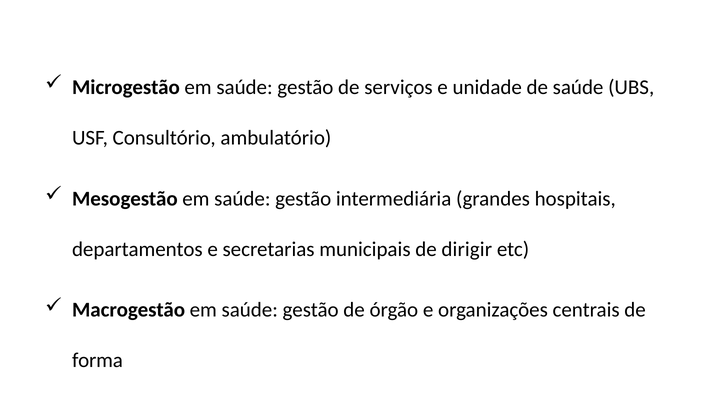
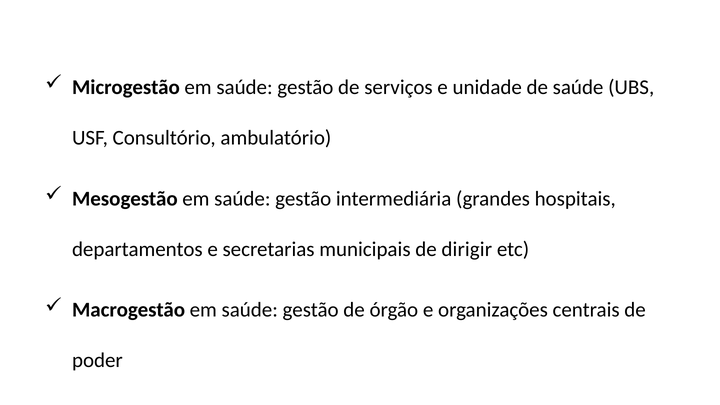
forma: forma -> poder (97, 360)
